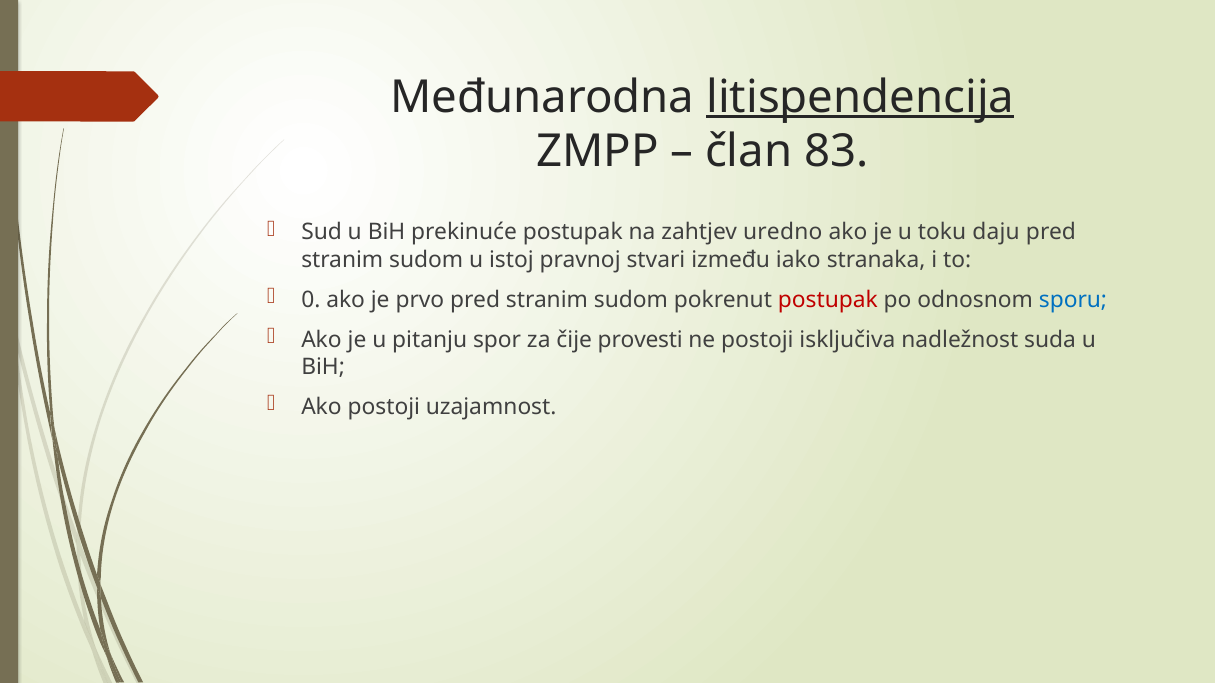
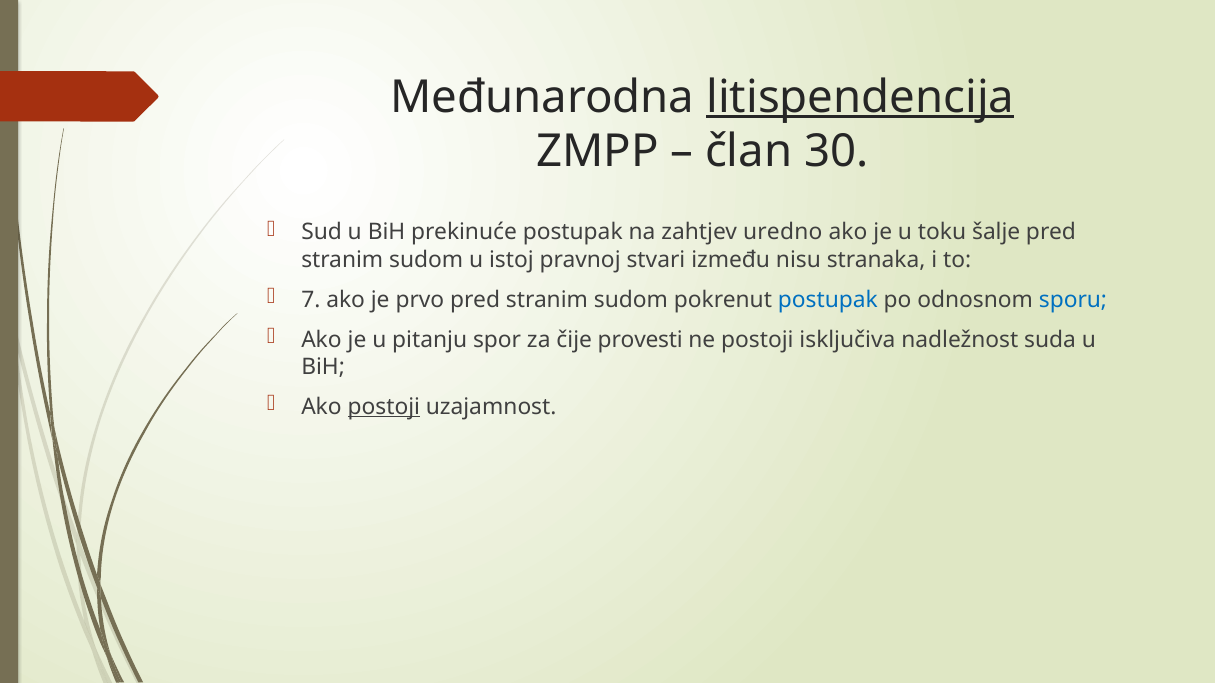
83: 83 -> 30 (836, 152)
daju: daju -> šalje (996, 232)
iako: iako -> nisu (798, 260)
0: 0 -> 7 (311, 300)
postupak colour: red -> blue (828, 300)
postoji underline: none -> present (384, 407)
